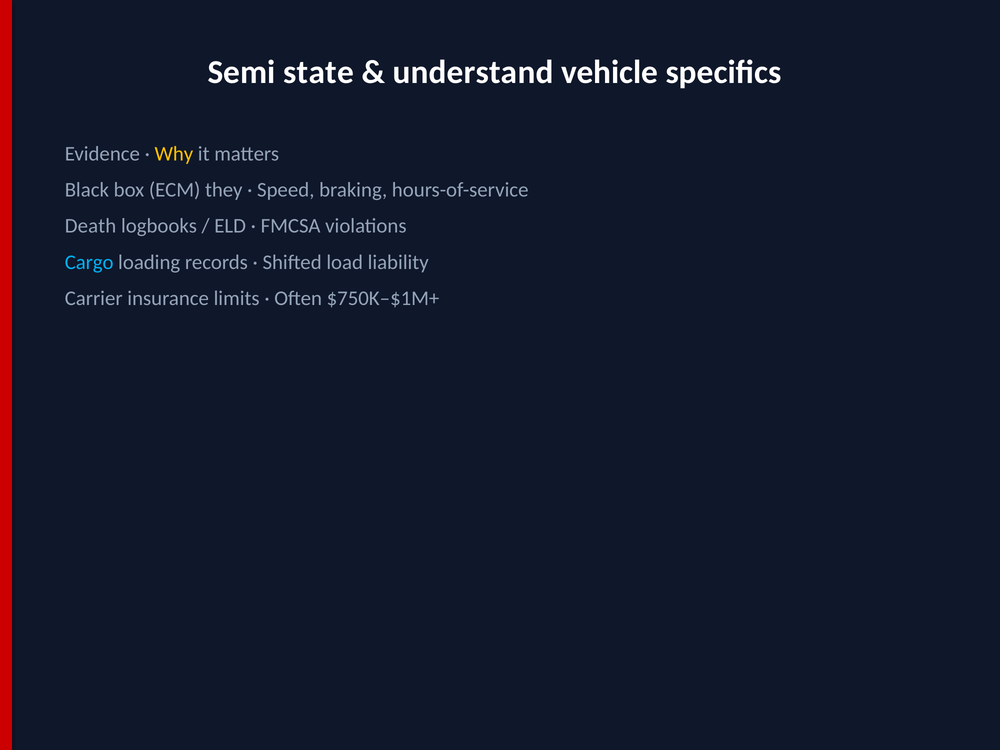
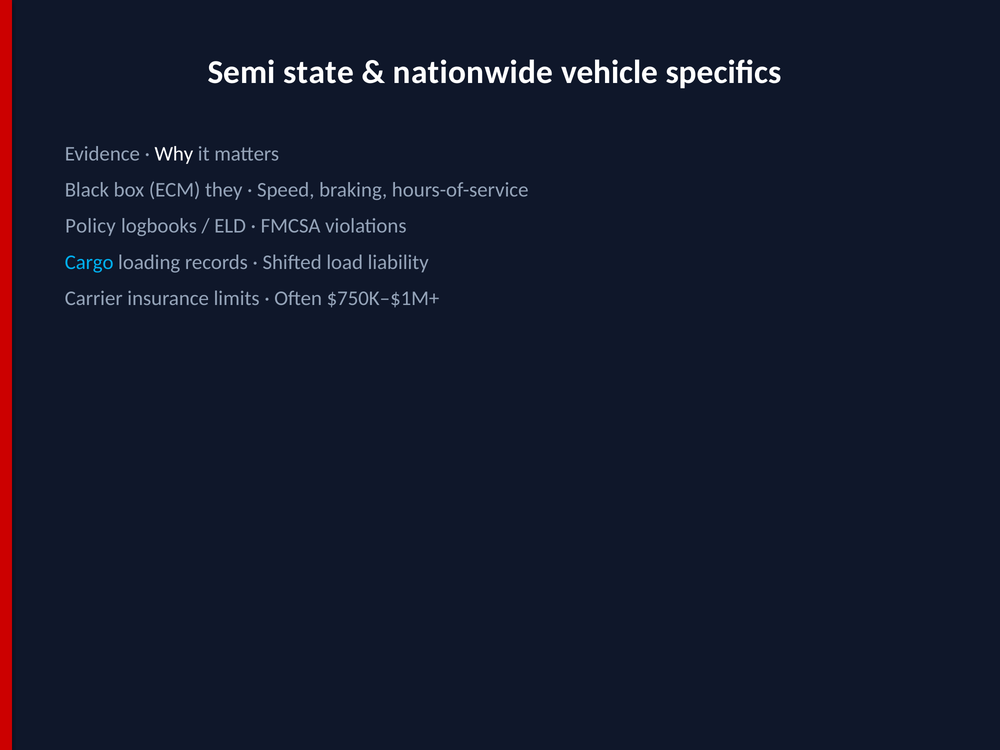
understand: understand -> nationwide (473, 72)
Why colour: yellow -> white (174, 154)
Death: Death -> Policy (90, 226)
